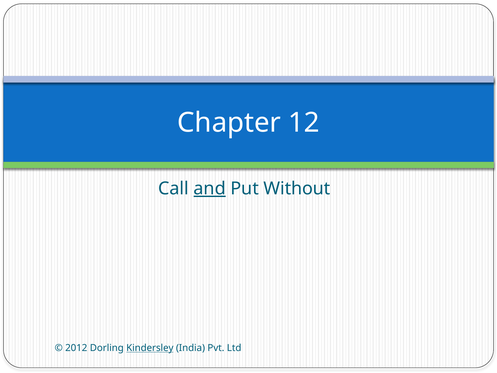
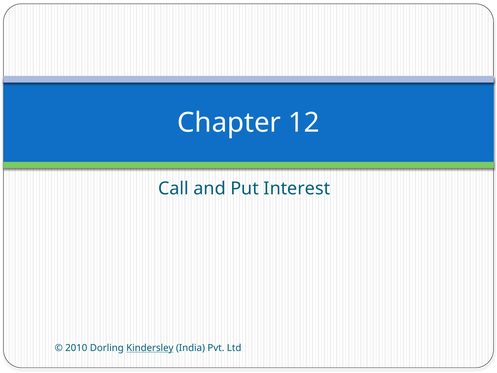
and underline: present -> none (210, 188)
Without: Without -> Interest (297, 188)
2012: 2012 -> 2010 (76, 348)
